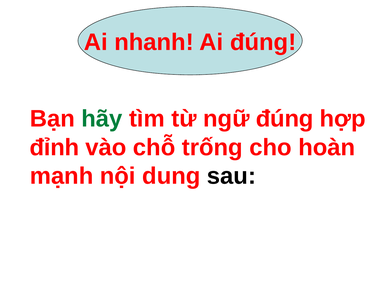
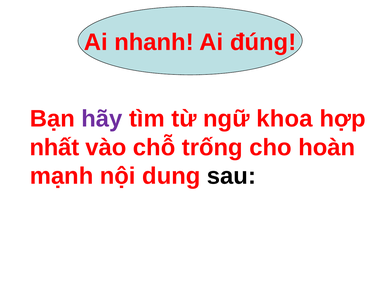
hãy colour: green -> purple (102, 119)
ngữ đúng: đúng -> khoa (284, 119)
đỉnh: đỉnh -> nhất (54, 147)
